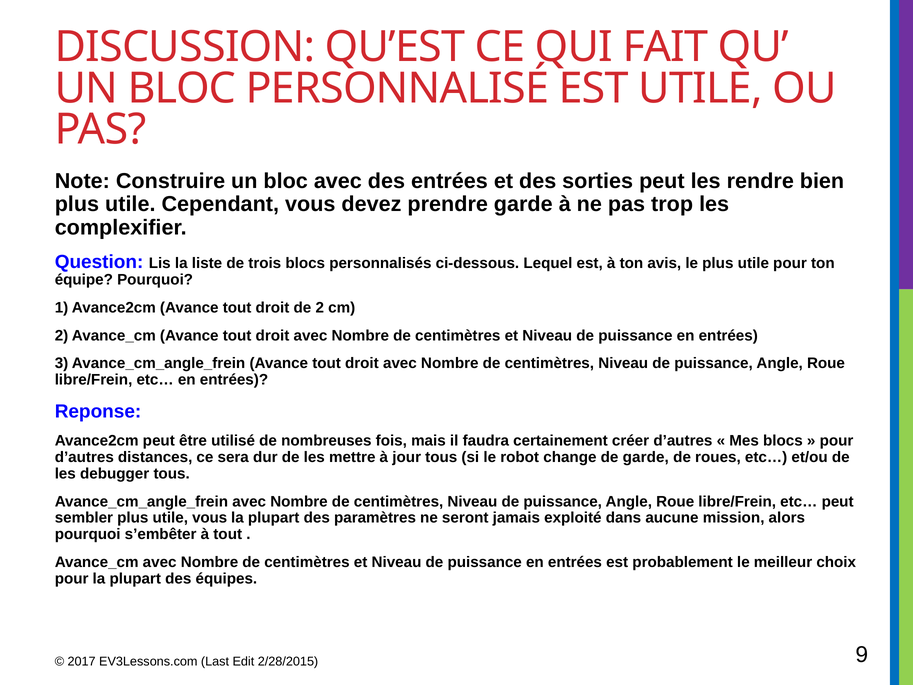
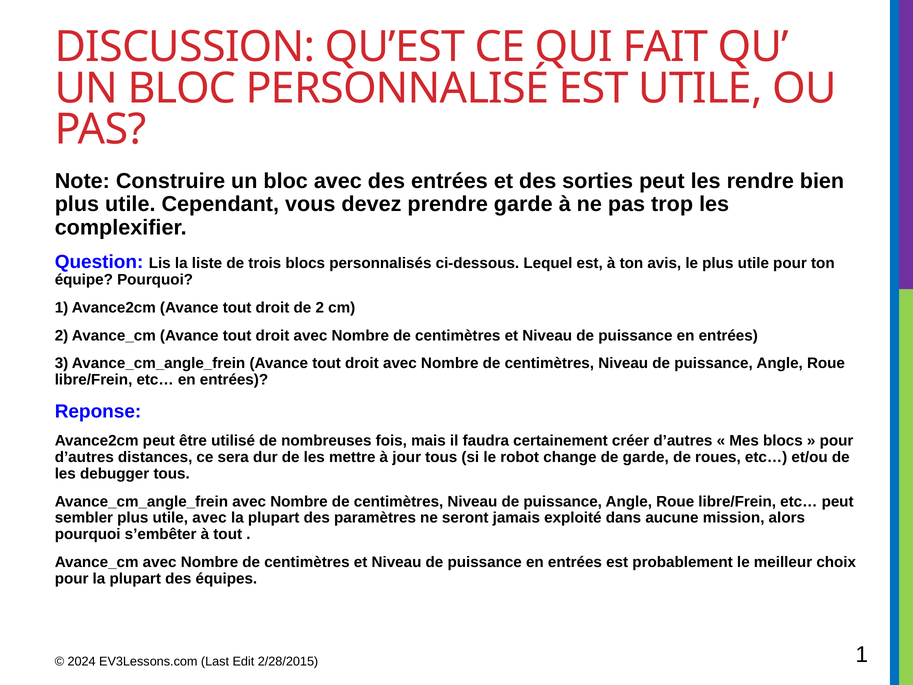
utile vous: vous -> avec (209, 518)
2017: 2017 -> 2024 (82, 661)
2/28/2015 9: 9 -> 1 (862, 655)
